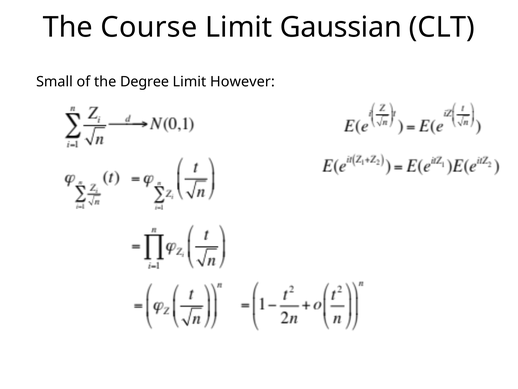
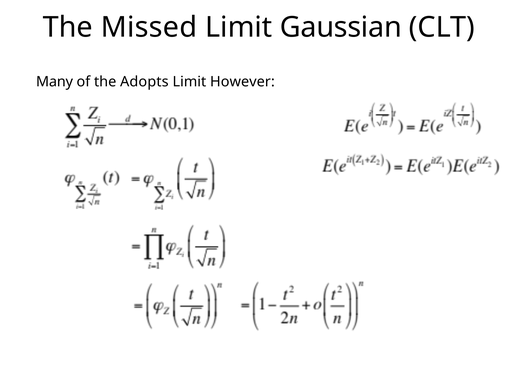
Course: Course -> Missed (149, 27)
Small: Small -> Many (55, 82)
Degree: Degree -> Adopts (144, 82)
